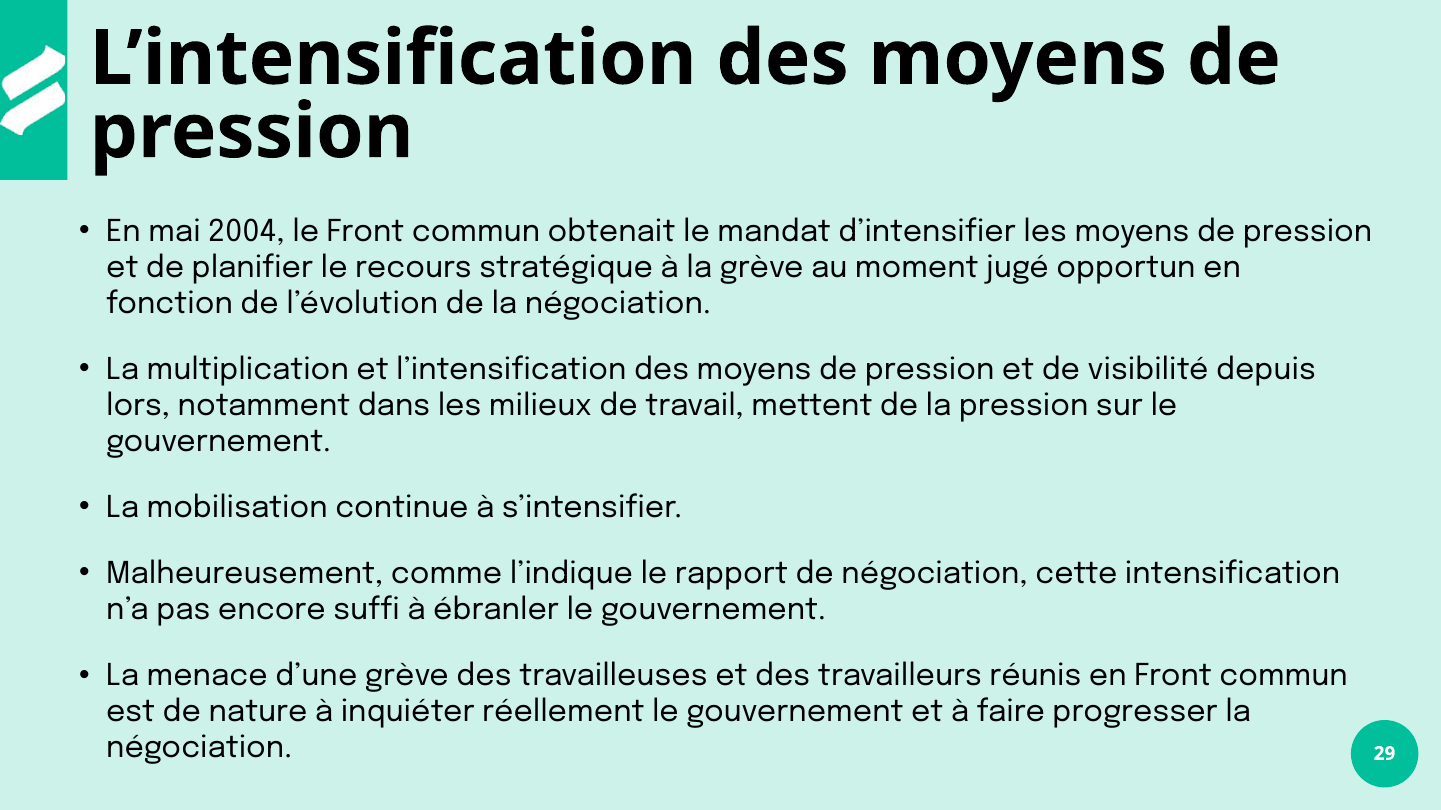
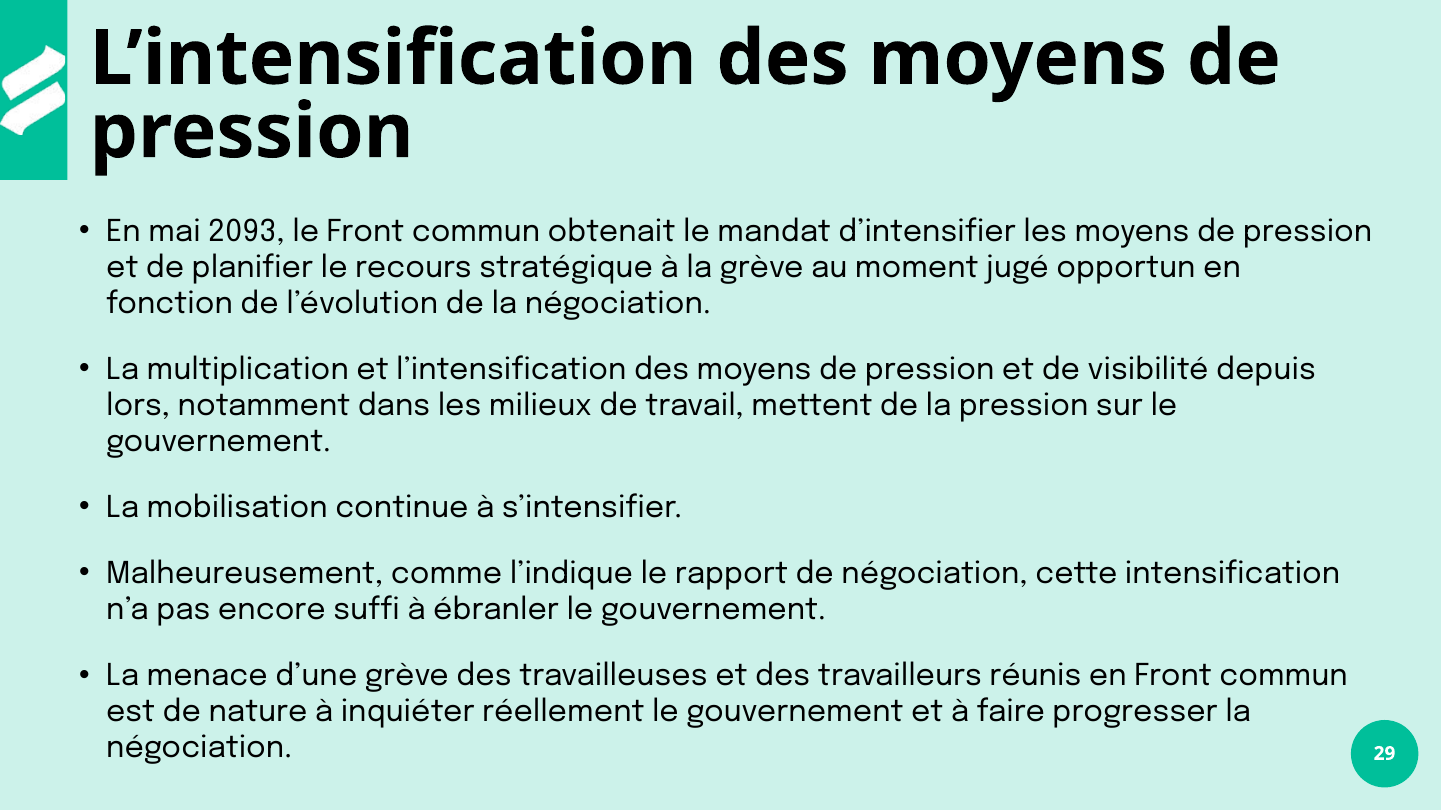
2004: 2004 -> 2093 (247, 231)
